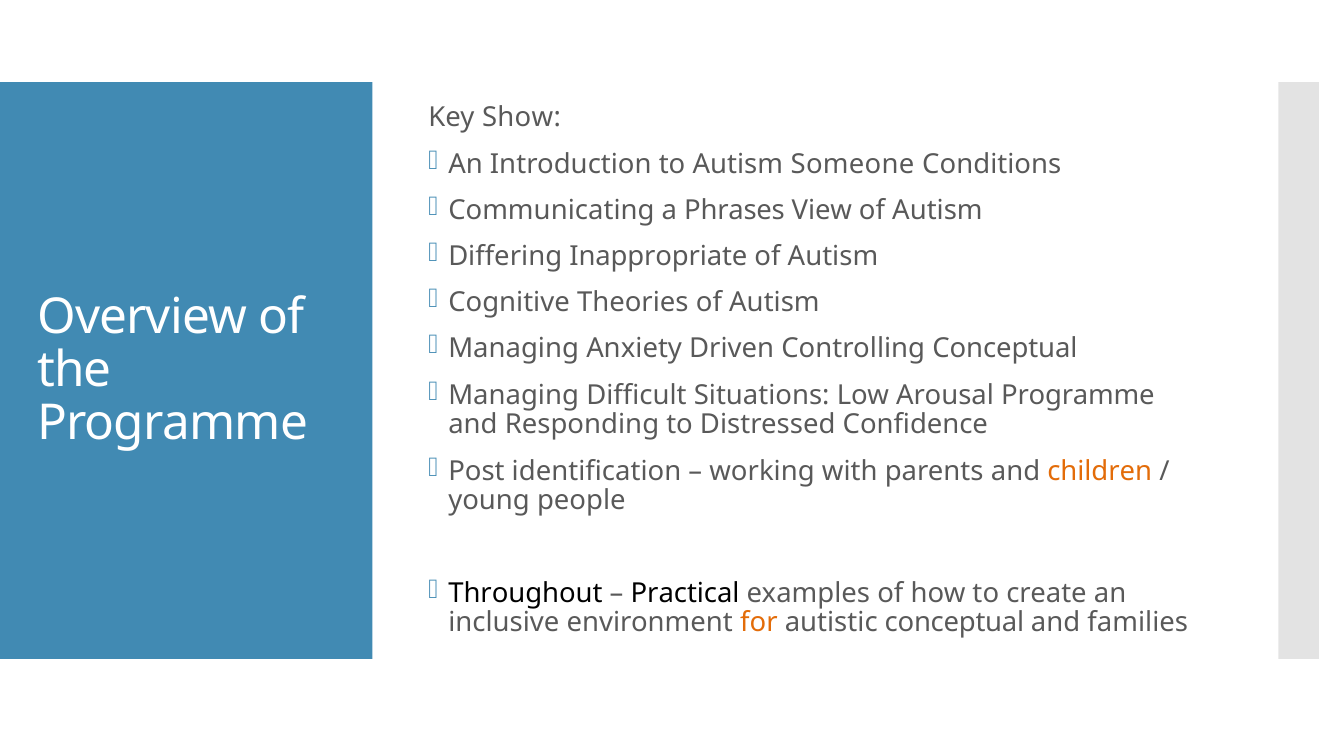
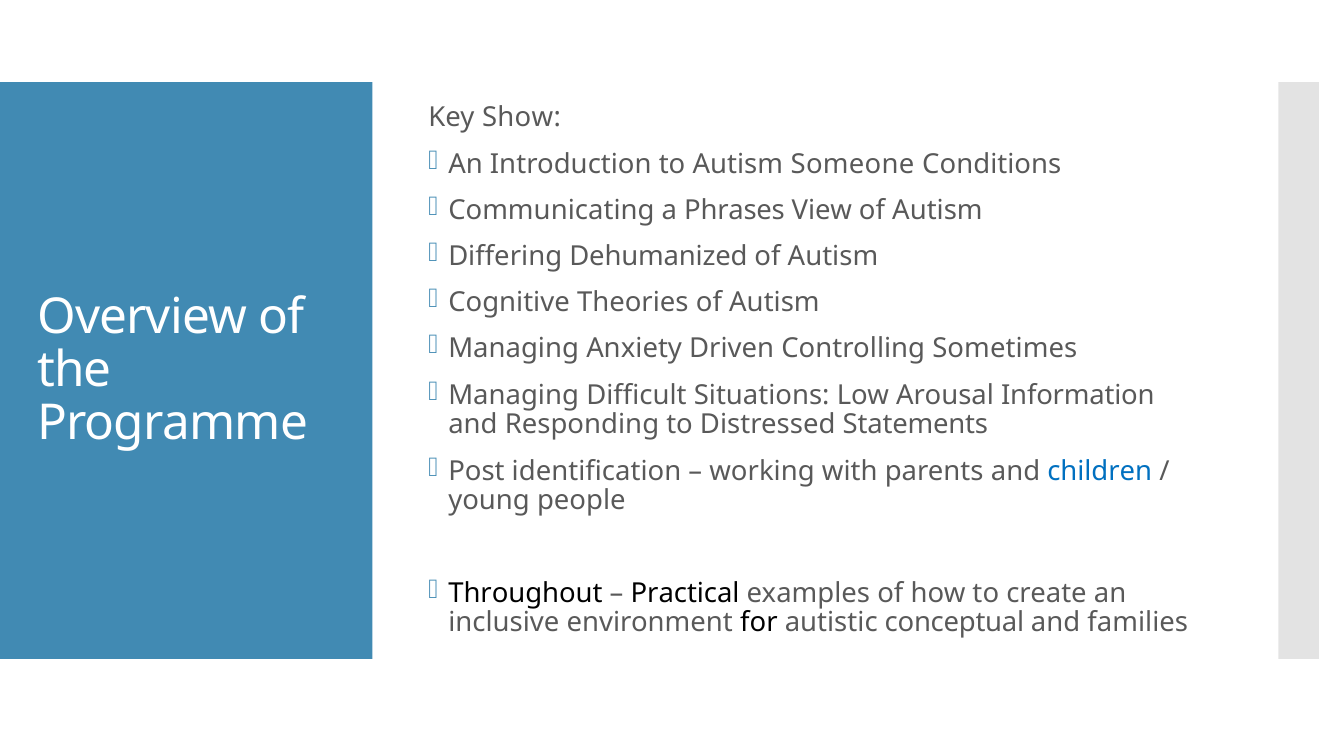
Inappropriate: Inappropriate -> Dehumanized (658, 256)
Controlling Conceptual: Conceptual -> Sometimes (1005, 349)
Arousal Programme: Programme -> Information (1078, 395)
Confidence: Confidence -> Statements (915, 425)
children colour: orange -> blue (1100, 471)
for colour: orange -> black (759, 623)
